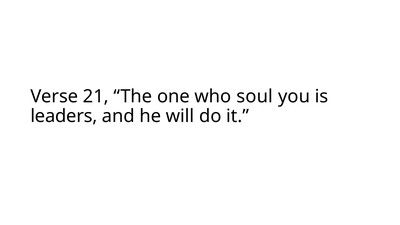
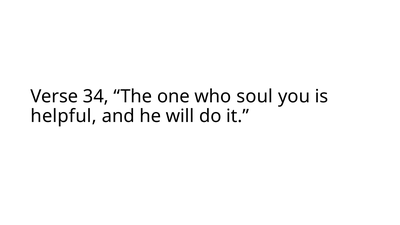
21: 21 -> 34 (96, 96)
leaders: leaders -> helpful (64, 116)
